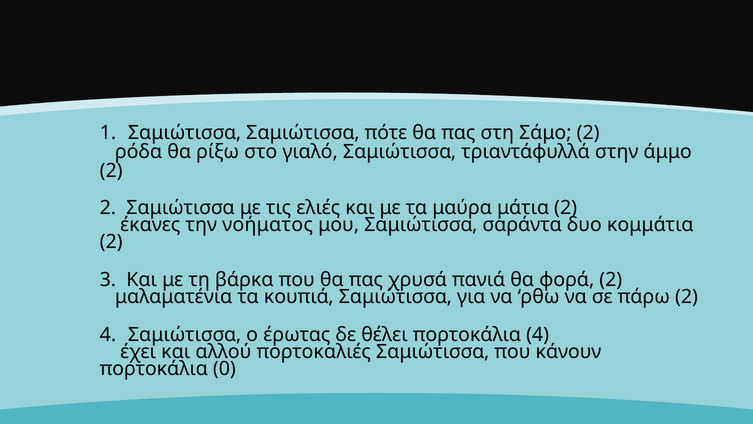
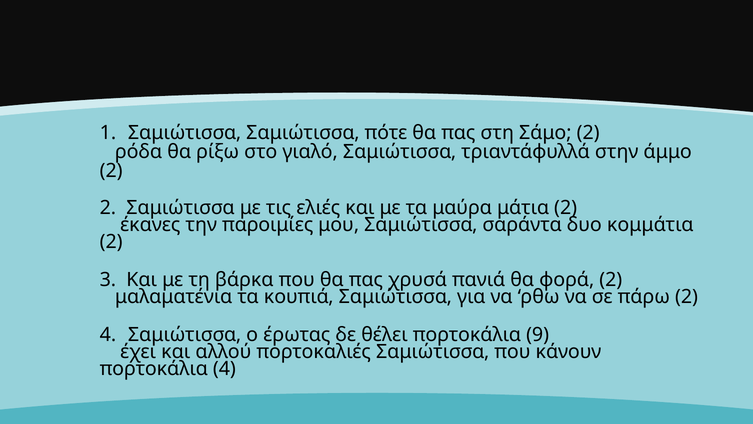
νοήματος: νοήματος -> παροιμίες (268, 225)
πορτοκάλια 4: 4 -> 9 (538, 335)
πορτοκάλια 0: 0 -> 4 (224, 369)
